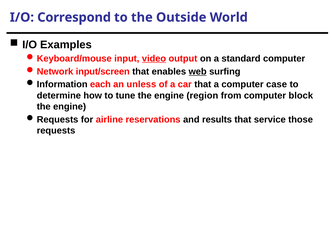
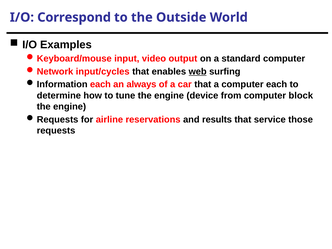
video underline: present -> none (154, 59)
input/screen: input/screen -> input/cycles (103, 71)
unless: unless -> always (141, 84)
computer case: case -> each (277, 84)
region: region -> device (202, 95)
